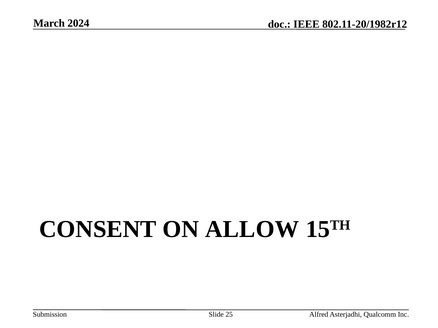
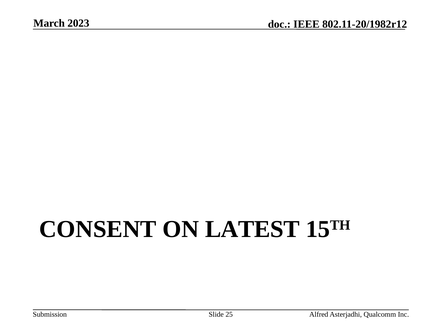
2024: 2024 -> 2023 (78, 23)
ALLOW: ALLOW -> LATEST (252, 230)
